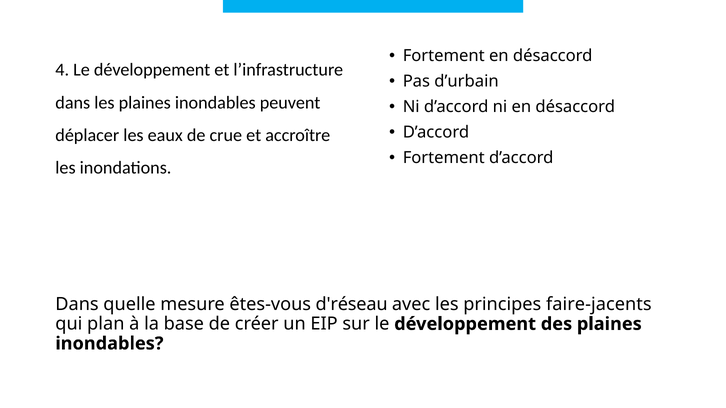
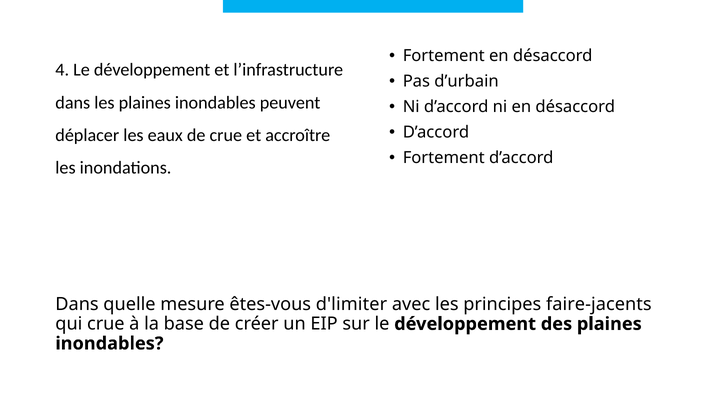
d'réseau: d'réseau -> d'limiter (351, 305)
qui plan: plan -> crue (106, 324)
